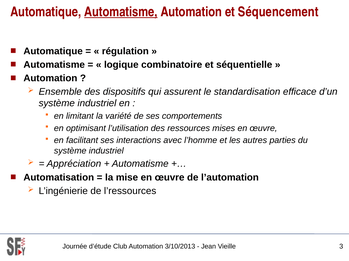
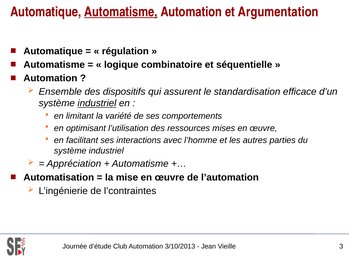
Séquencement: Séquencement -> Argumentation (278, 12)
industriel underline: none -> present (97, 104)
l’ressources: l’ressources -> l’contraintes (130, 191)
